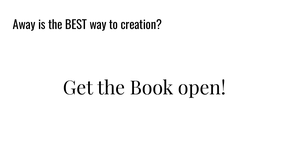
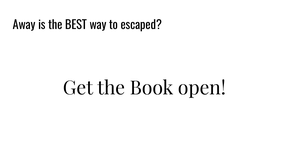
creation: creation -> escaped (141, 25)
